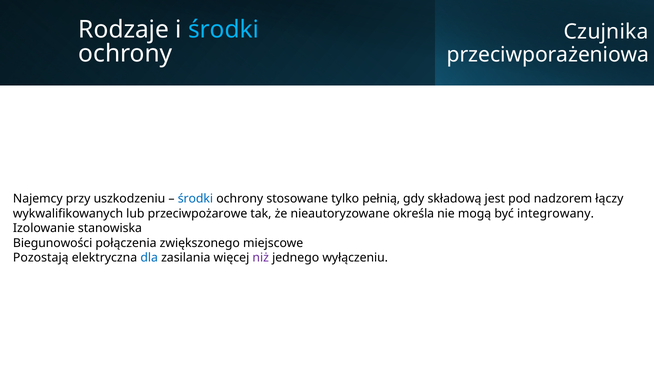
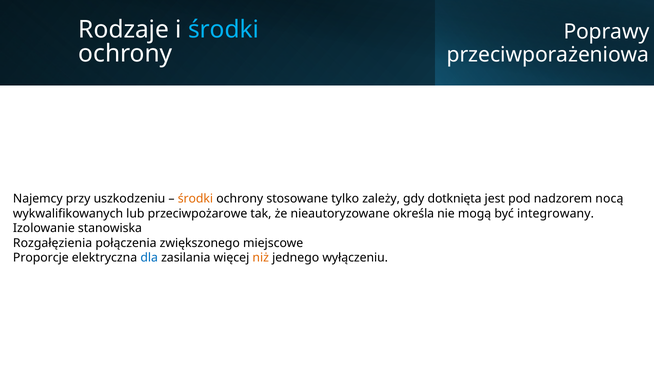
Czujnika: Czujnika -> Poprawy (606, 32)
środki colour: blue -> orange (195, 199)
pełnią: pełnią -> zależy (381, 199)
składową: składową -> dotknięta (455, 199)
łączy: łączy -> nocą (609, 199)
Biegunowości: Biegunowości -> Rozgałęzienia (53, 243)
Pozostają: Pozostają -> Proporcje (41, 258)
niż colour: purple -> orange (261, 258)
